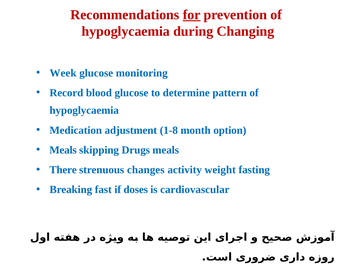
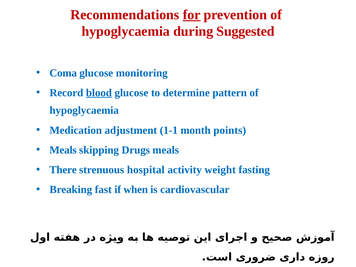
Changing: Changing -> Suggested (245, 31)
Week: Week -> Coma (63, 73)
blood underline: none -> present (99, 93)
1-8: 1-8 -> 1-1 (169, 130)
option: option -> points (230, 130)
changes: changes -> hospital (146, 170)
doses: doses -> when (136, 190)
